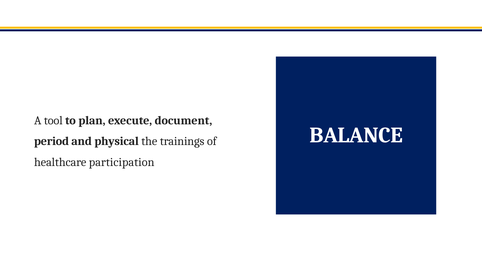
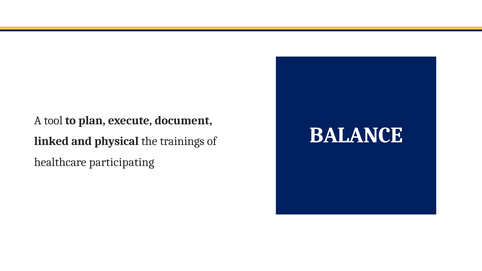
period: period -> linked (51, 141)
participation: participation -> participating (122, 162)
